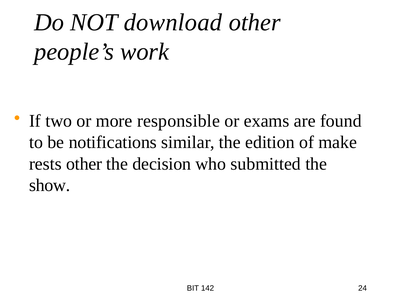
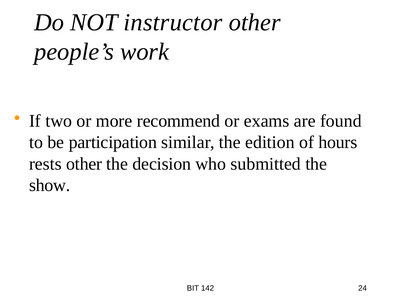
download: download -> instructor (173, 22)
responsible: responsible -> recommend (179, 121)
notifications: notifications -> participation (113, 142)
make: make -> hours (338, 142)
